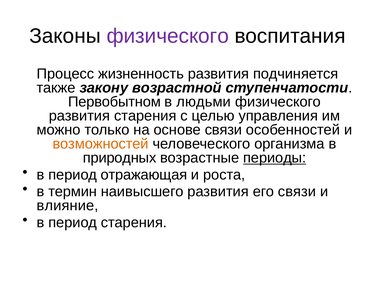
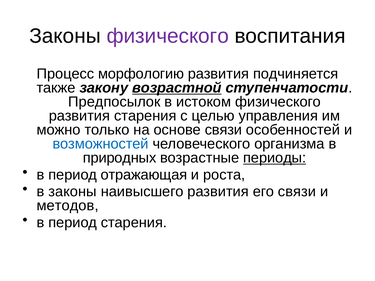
жизненность: жизненность -> морфологию (141, 74)
возрастной underline: none -> present (177, 88)
Первобытном: Первобытном -> Предпосылок (114, 102)
людьми: людьми -> истоком (204, 102)
возможностей colour: orange -> blue (101, 144)
в термин: термин -> законы (72, 192)
влияние: влияние -> методов (68, 206)
